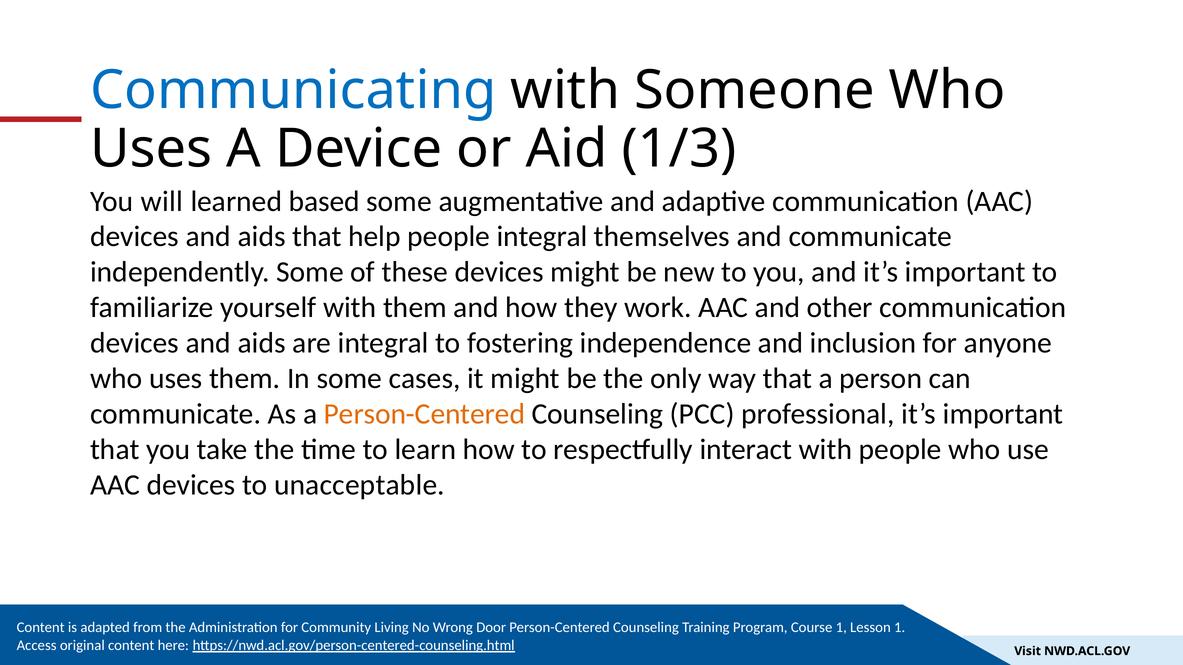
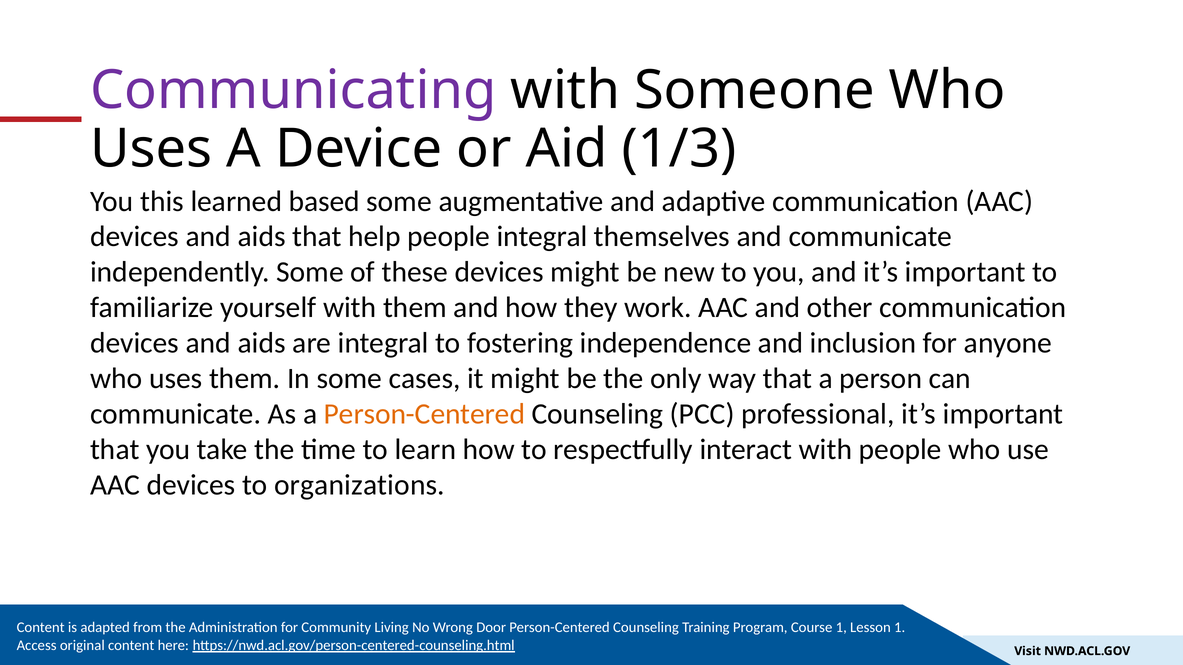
Communicating colour: blue -> purple (293, 90)
will: will -> this (162, 201)
unacceptable: unacceptable -> organizations (359, 485)
